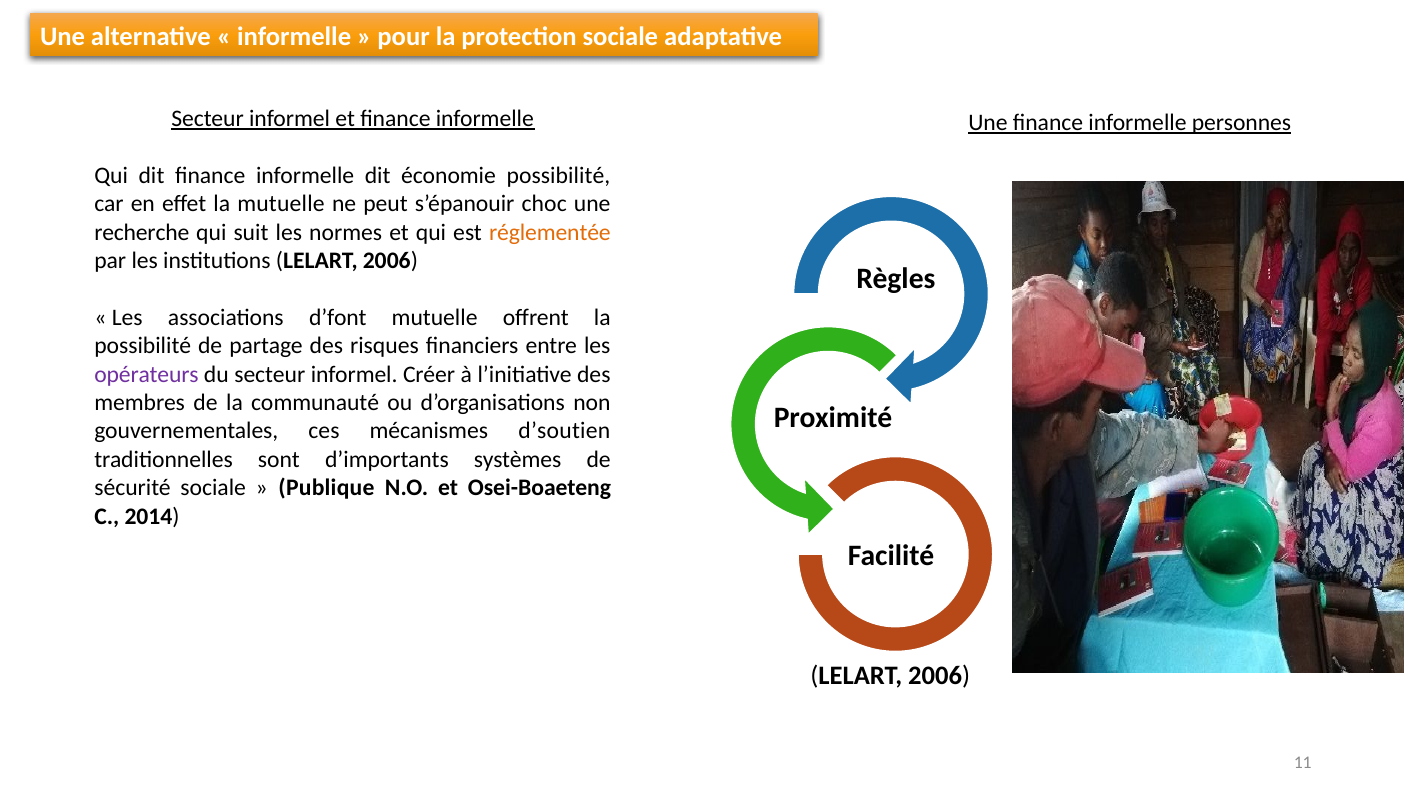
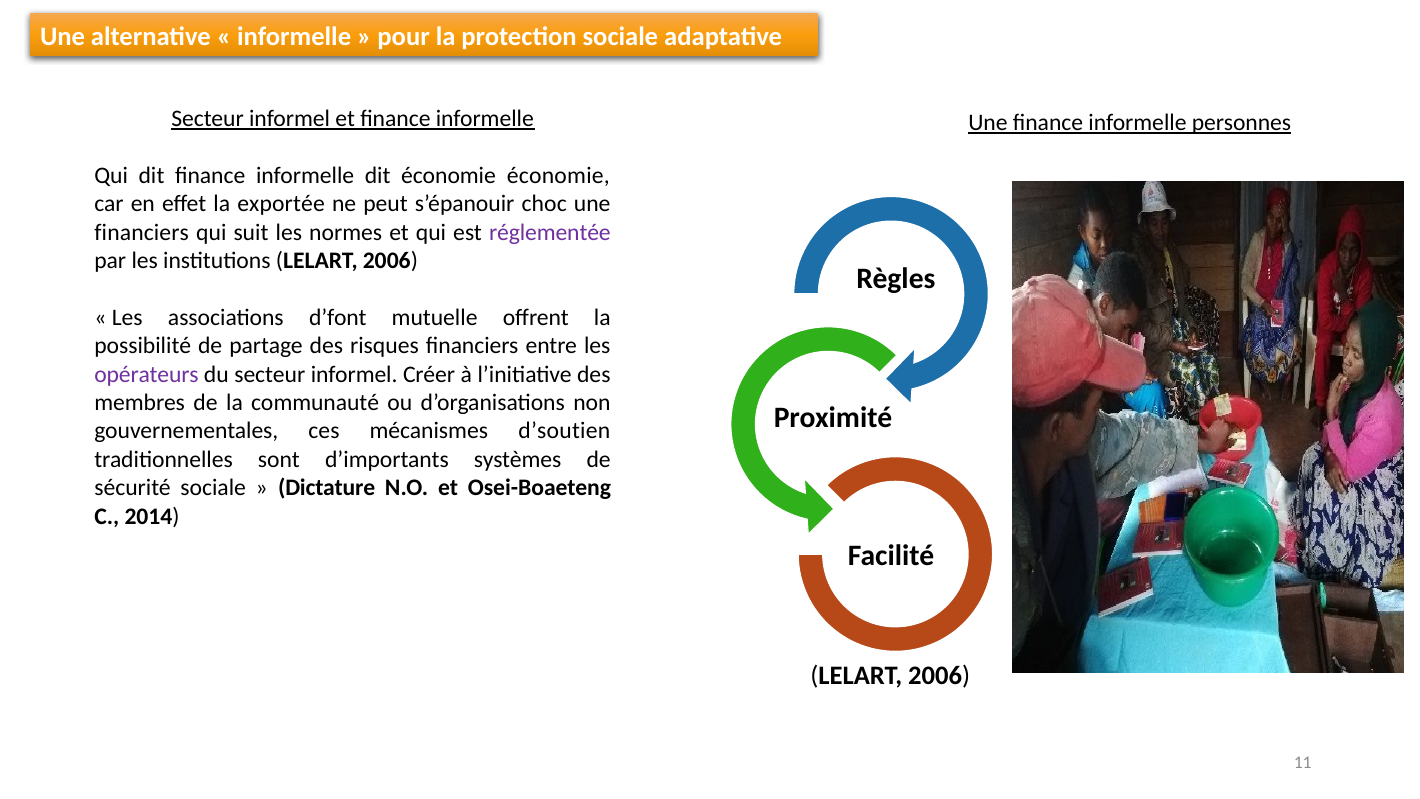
économie possibilité: possibilité -> économie (558, 176)
la mutuelle: mutuelle -> exportée (281, 204)
recherche: recherche -> financiers (142, 232)
réglementée colour: orange -> purple (550, 232)
Publique: Publique -> Dictature (327, 488)
